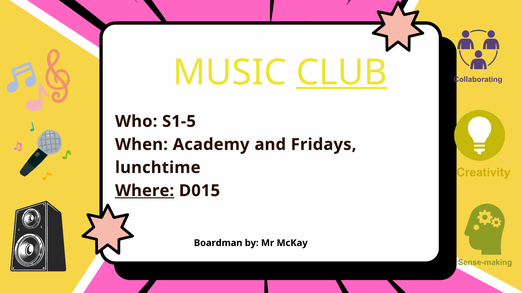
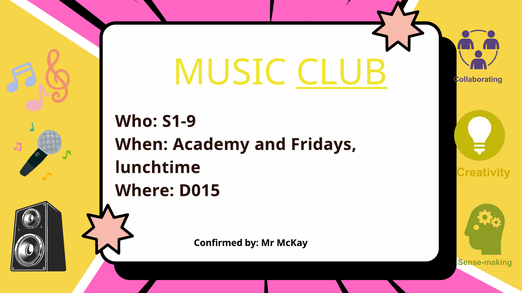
S1-5: S1-5 -> S1-9 (179, 122)
Where underline: present -> none (145, 191)
Boardman: Boardman -> Confirmed (218, 243)
